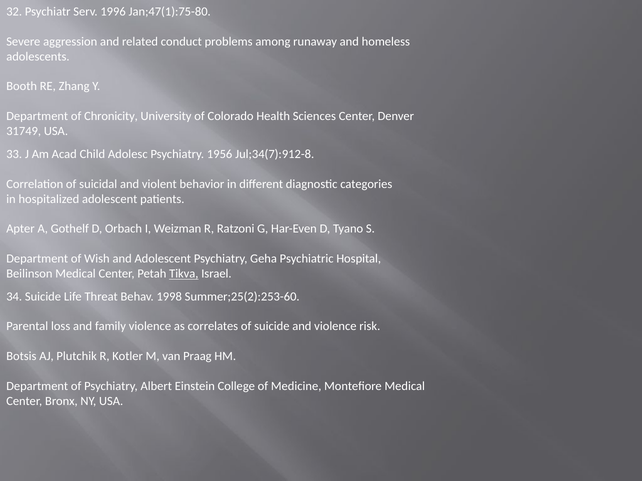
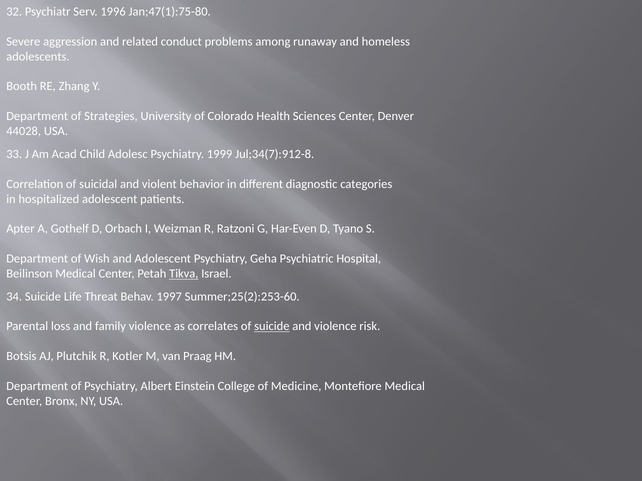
Chronicity: Chronicity -> Strategies (111, 116)
31749: 31749 -> 44028 (24, 131)
1956: 1956 -> 1999 (220, 154)
1998: 1998 -> 1997 (169, 297)
suicide underline: none -> present (272, 327)
